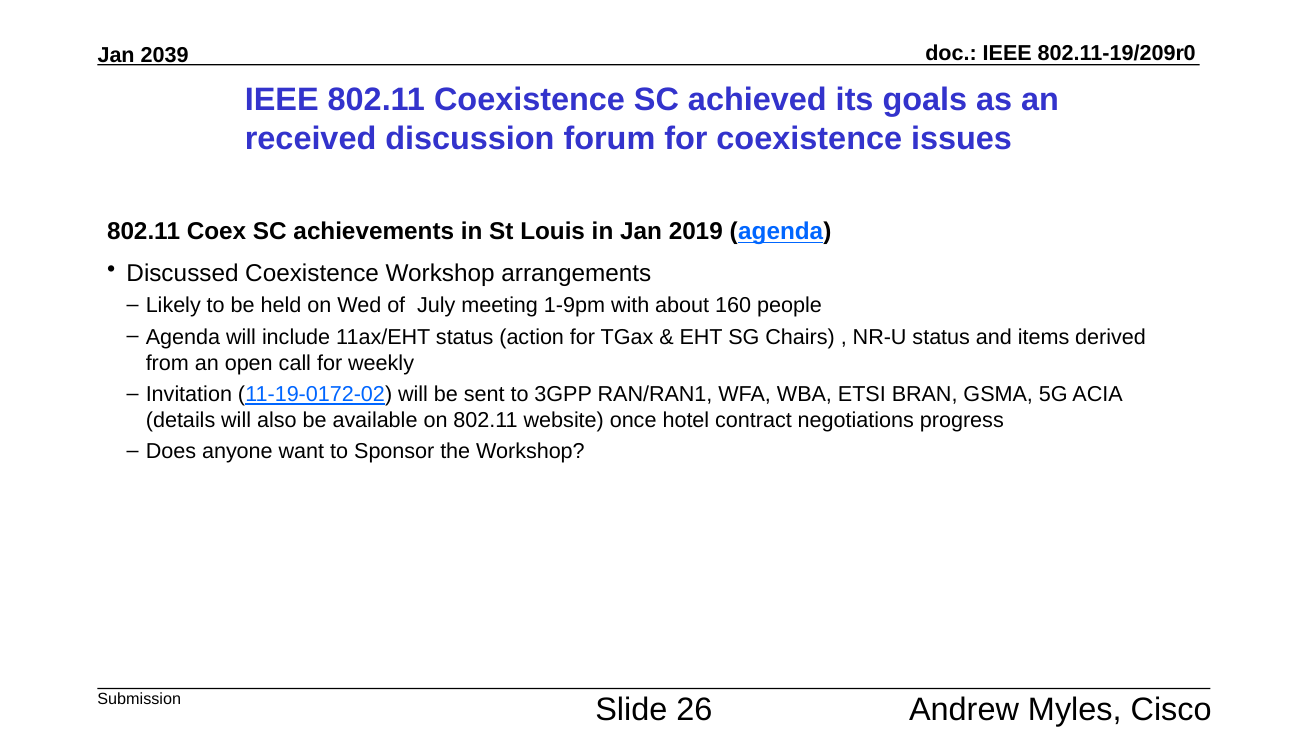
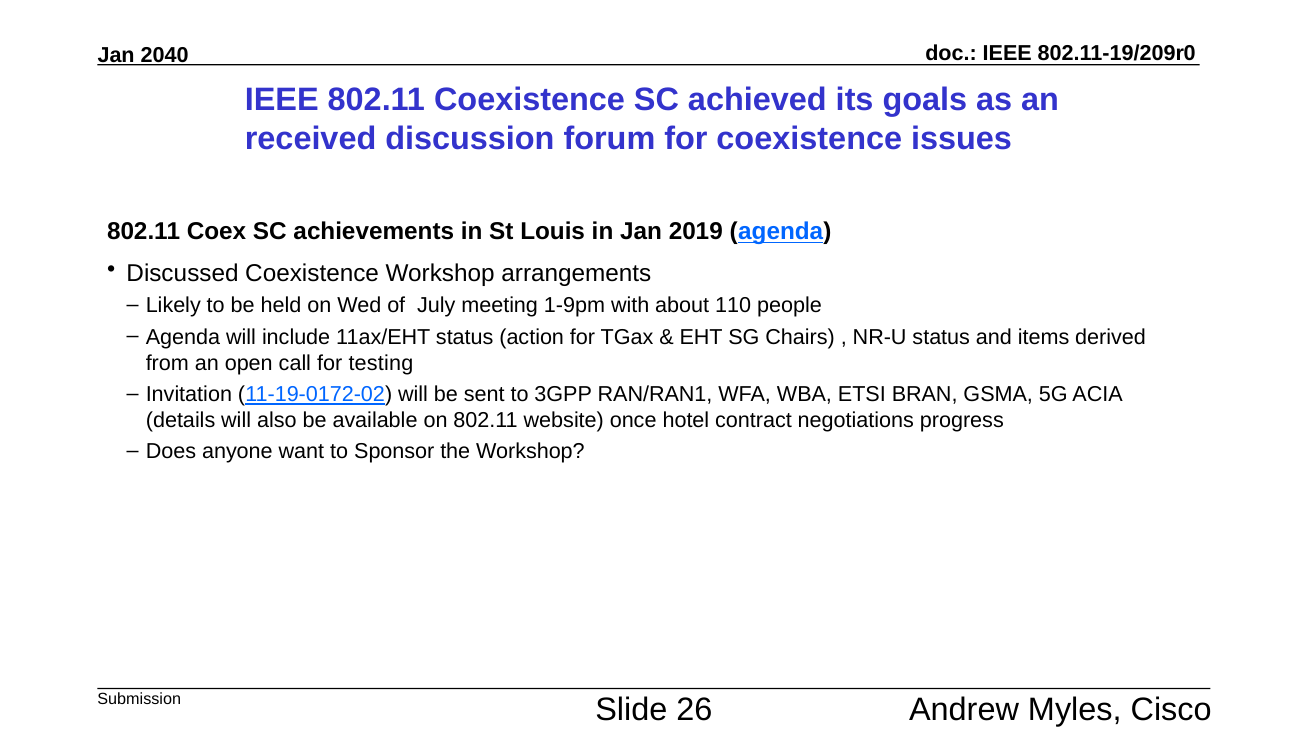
2039: 2039 -> 2040 (165, 55)
160: 160 -> 110 (733, 306)
weekly: weekly -> testing (381, 363)
